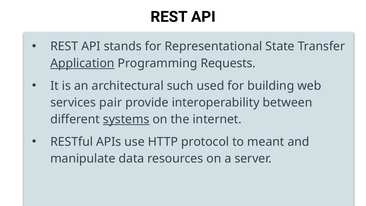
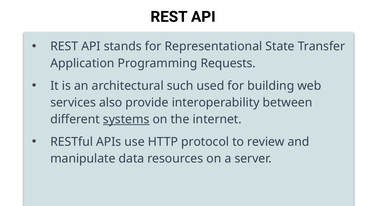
Application underline: present -> none (82, 63)
pair: pair -> also (111, 103)
meant: meant -> review (266, 142)
